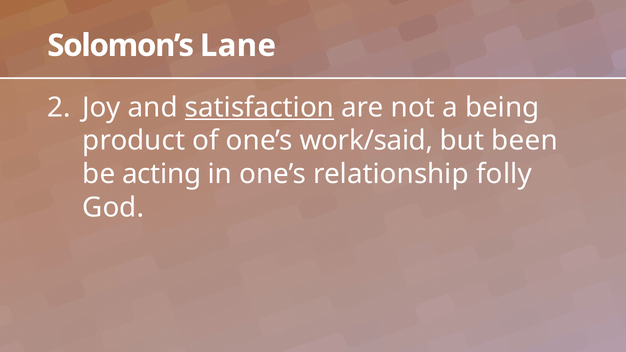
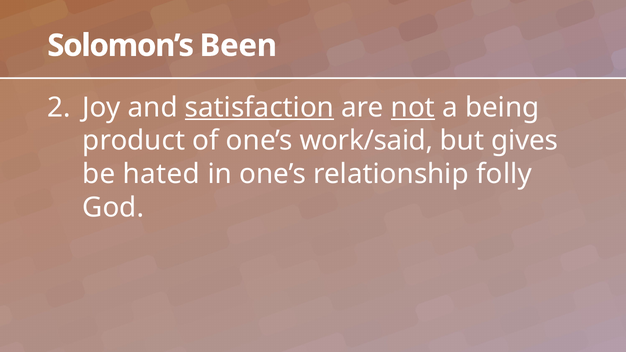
Lane: Lane -> Been (238, 46)
not underline: none -> present (413, 107)
been: been -> gives (525, 141)
acting: acting -> hated (161, 174)
